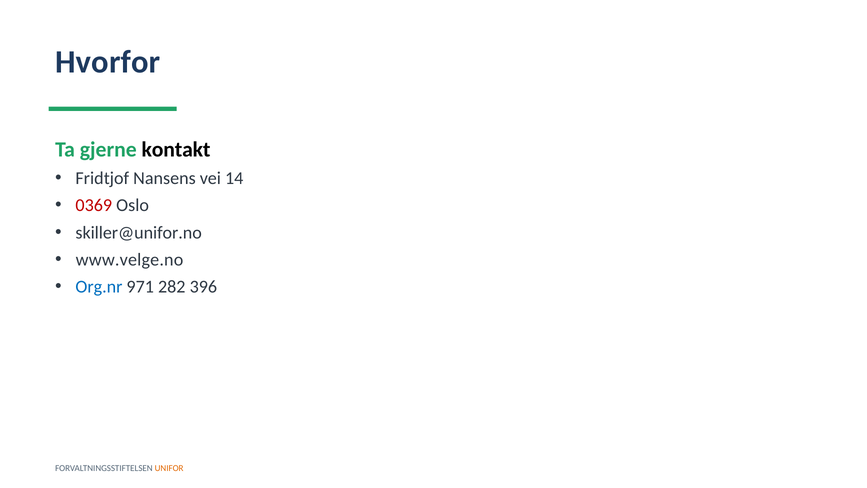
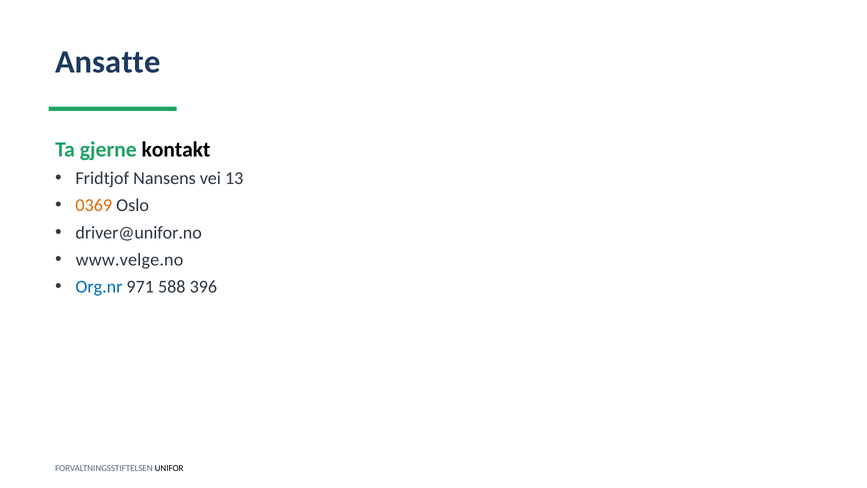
Hvorfor: Hvorfor -> Ansatte (108, 62)
14: 14 -> 13 (234, 178)
0369 colour: red -> orange (94, 205)
skiller@unifor.no: skiller@unifor.no -> driver@unifor.no (139, 233)
282: 282 -> 588 (172, 287)
UNIFOR colour: orange -> black (169, 468)
